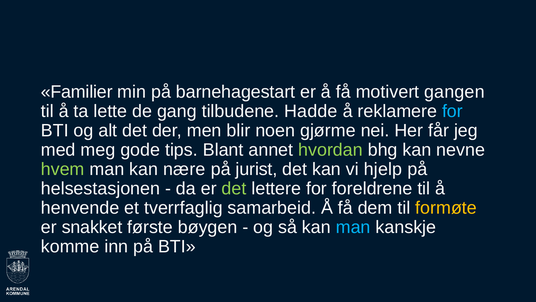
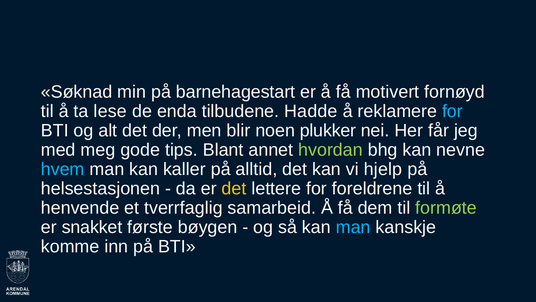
Familier: Familier -> Søknad (77, 92)
gangen: gangen -> fornøyd (455, 92)
lette: lette -> lese (110, 111)
gang: gang -> enda (177, 111)
gjørme: gjørme -> plukker (328, 130)
hvem colour: light green -> light blue (63, 169)
nære: nære -> kaller (184, 169)
jurist: jurist -> alltid (256, 169)
det colour: light green -> yellow (234, 188)
formøte colour: yellow -> light green (446, 208)
